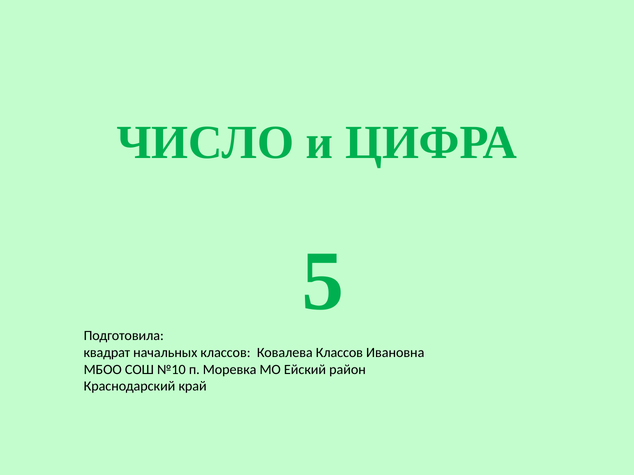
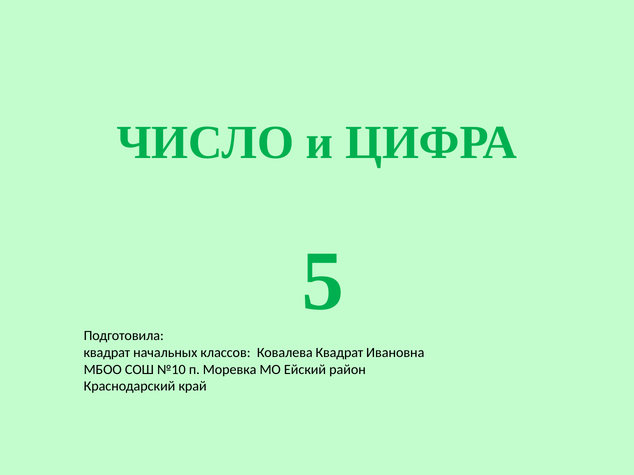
Ковалева Классов: Классов -> Квадрат (339, 353)
